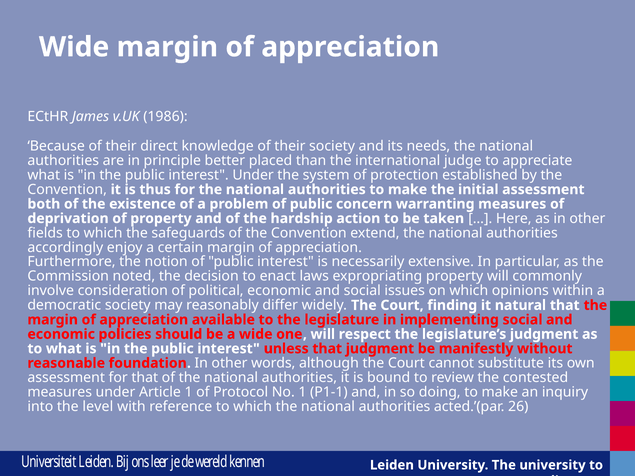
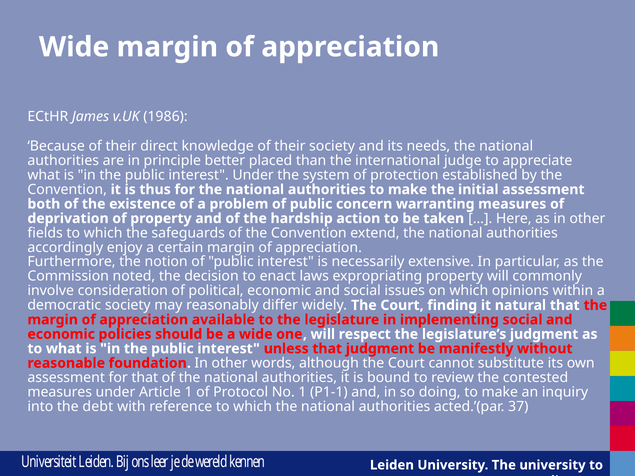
level: level -> debt (98, 407)
26: 26 -> 37 (518, 407)
